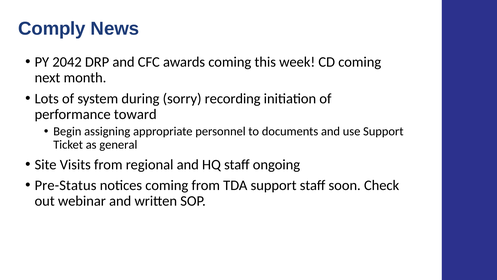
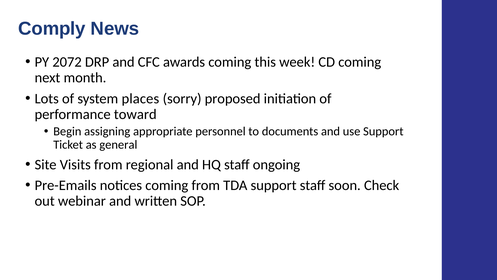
2042: 2042 -> 2072 (67, 62)
during: during -> places (140, 98)
recording: recording -> proposed (233, 98)
Pre-Status: Pre-Status -> Pre-Emails (66, 185)
